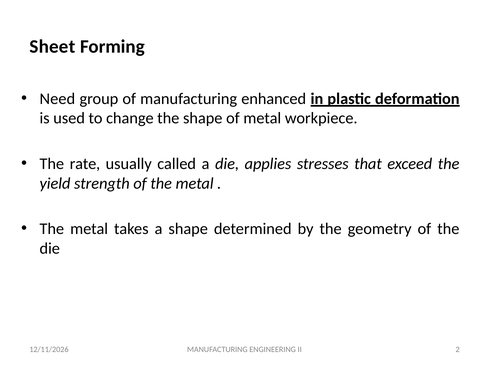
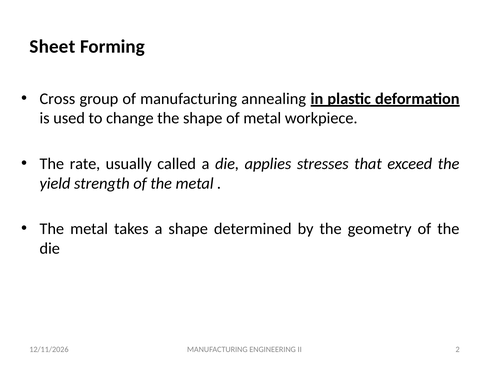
Need: Need -> Cross (57, 99)
enhanced: enhanced -> annealing (274, 99)
